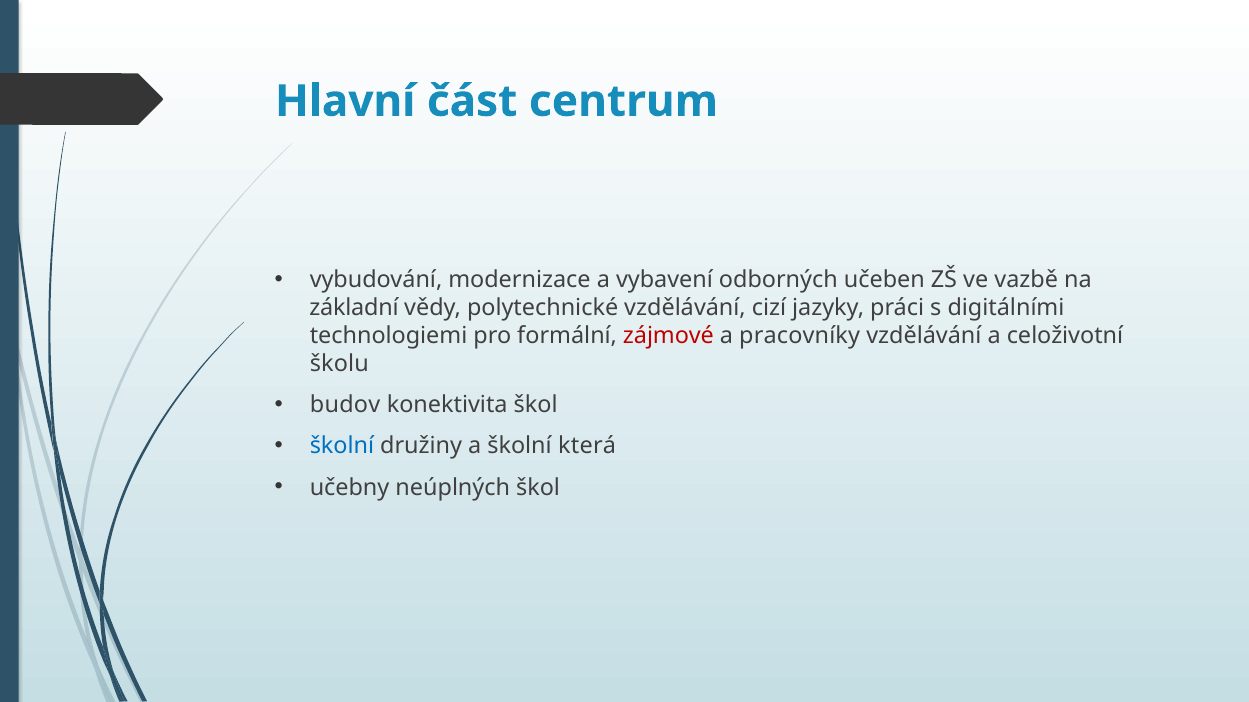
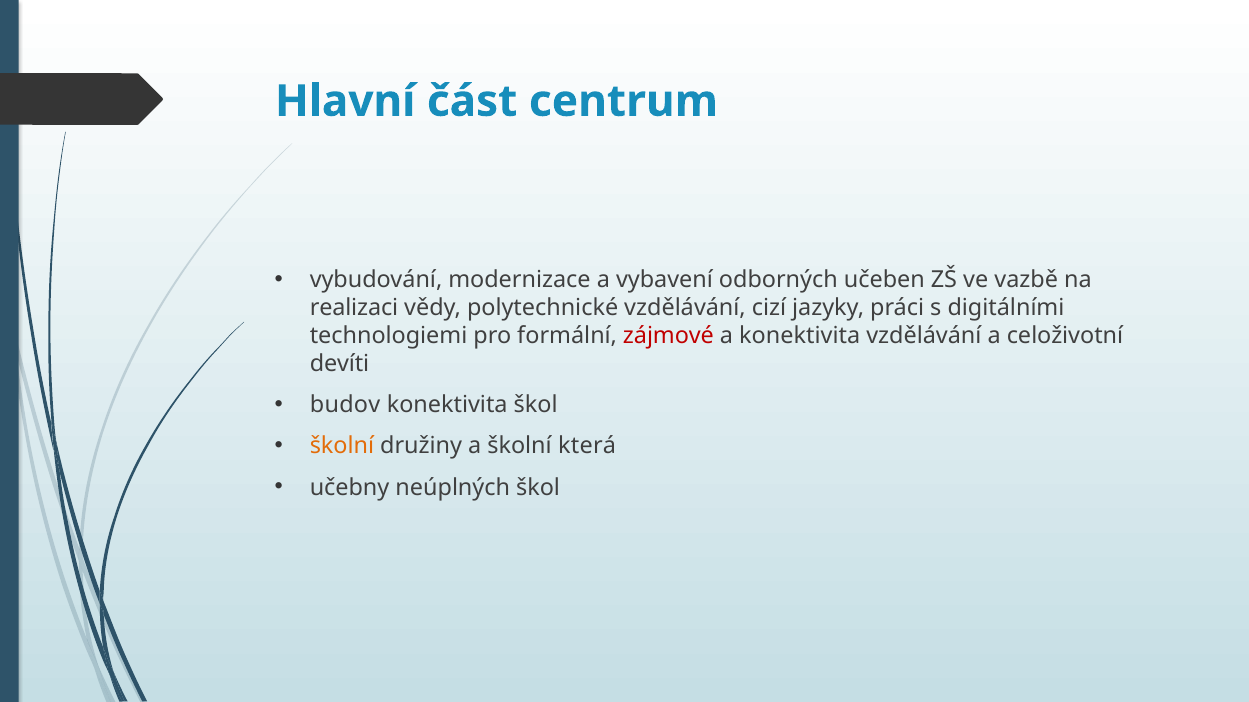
základní: základní -> realizaci (354, 308)
a pracovníky: pracovníky -> konektivita (800, 336)
školu: školu -> devíti (340, 364)
školní colour: blue -> orange (342, 447)
